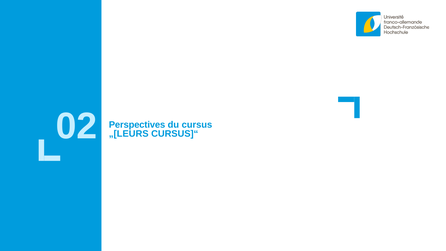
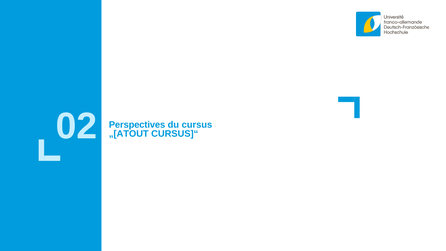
„[LEURS: „[LEURS -> „[ATOUT (129, 134)
